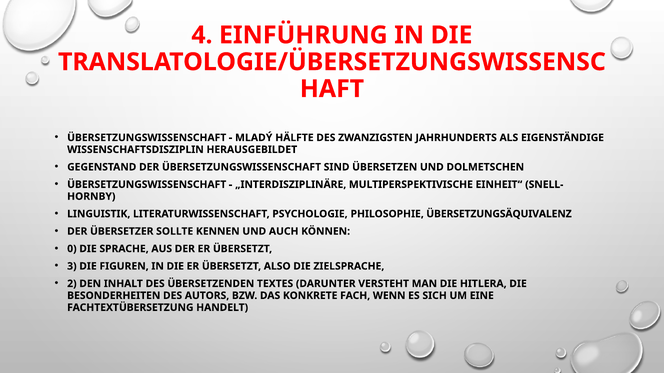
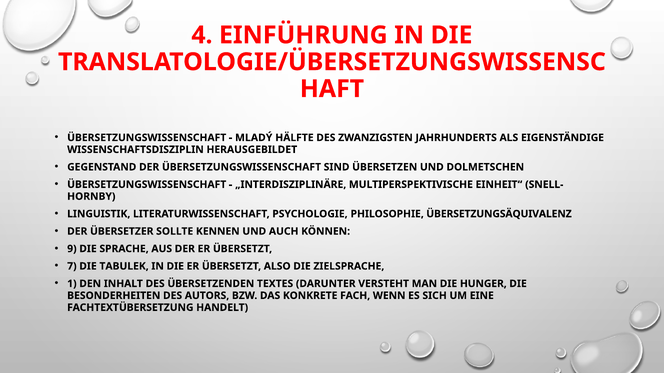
0: 0 -> 9 (72, 249)
3: 3 -> 7 (72, 267)
FIGUREN: FIGUREN -> TABULEK (124, 267)
2: 2 -> 1 (72, 284)
HITLERA: HITLERA -> HUNGER (483, 284)
